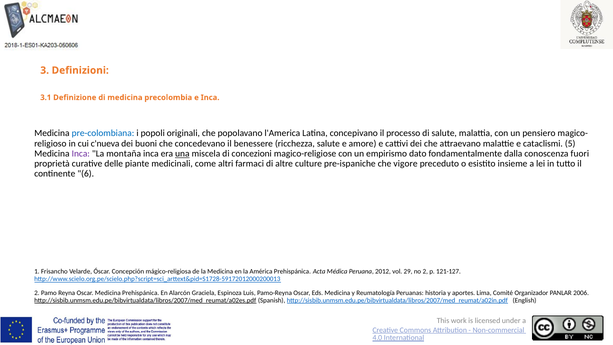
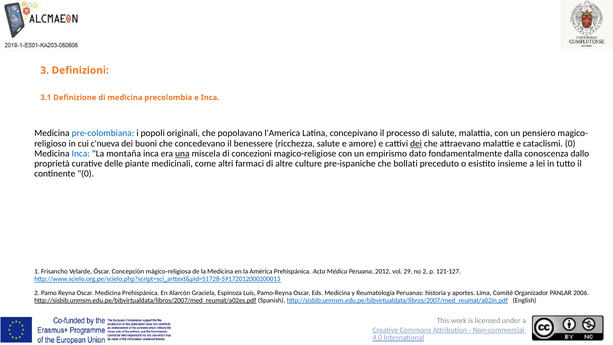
dei underline: none -> present (416, 143)
cataclismi 5: 5 -> 0 (570, 143)
Inca colour: purple -> blue (81, 154)
fuori: fuori -> dallo (580, 154)
vigore: vigore -> bollati (406, 164)
continente 6: 6 -> 0 (86, 174)
